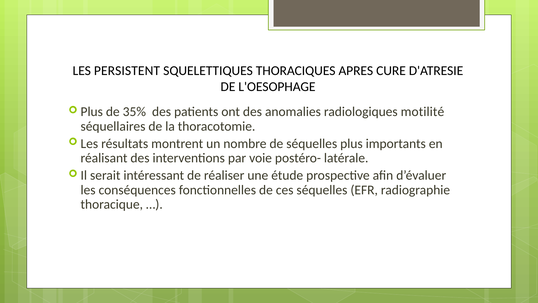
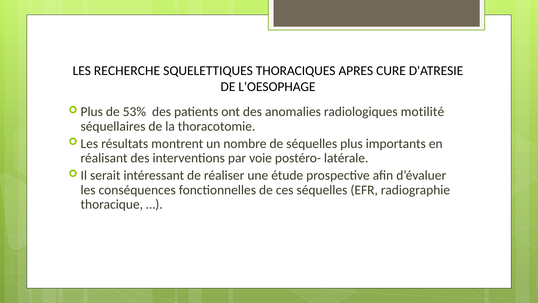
PERSISTENT: PERSISTENT -> RECHERCHE (127, 70)
35%: 35% -> 53% (134, 112)
